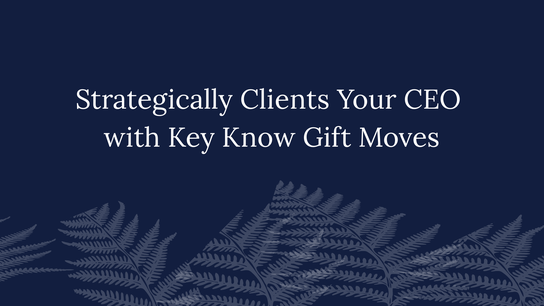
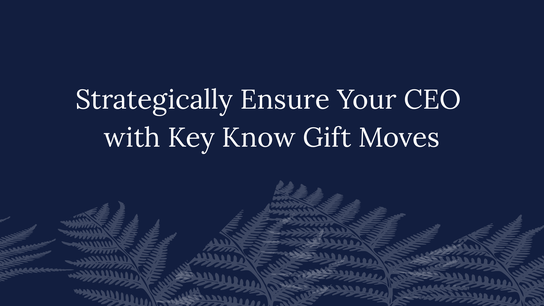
Clients: Clients -> Ensure (285, 100)
